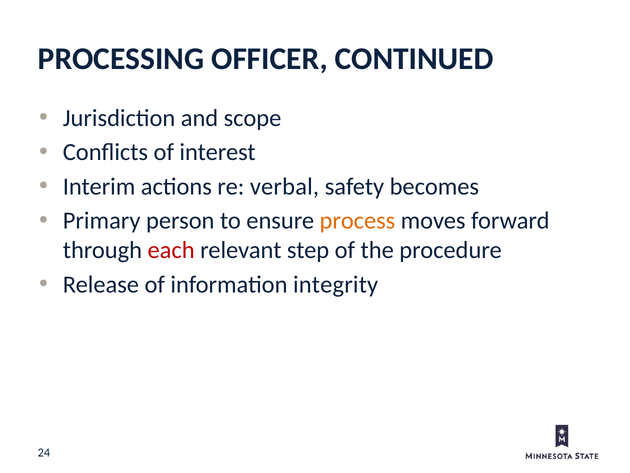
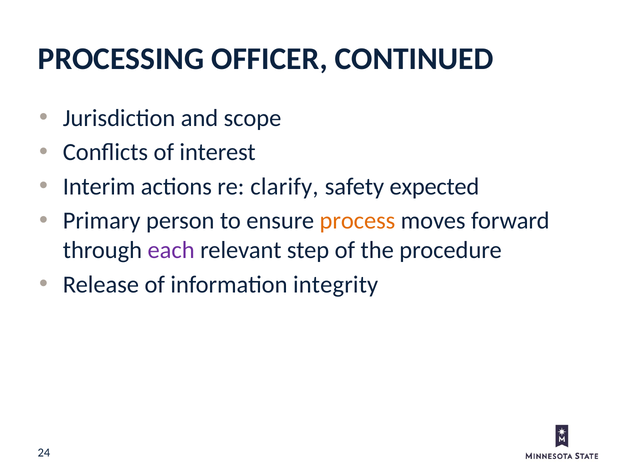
verbal: verbal -> clarify (284, 186)
becomes: becomes -> expected (434, 186)
each colour: red -> purple (171, 250)
